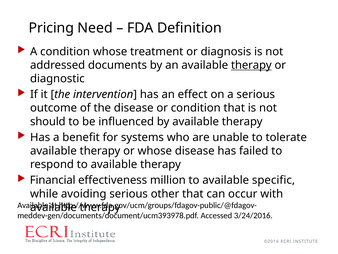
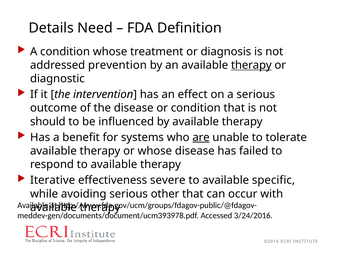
Pricing: Pricing -> Details (51, 28)
documents: documents -> prevention (117, 65)
are underline: none -> present (201, 137)
Financial: Financial -> Iterative (53, 180)
million: million -> severe (168, 180)
